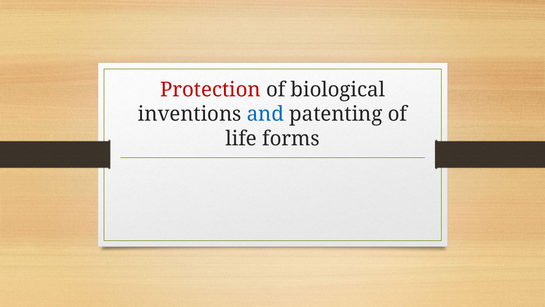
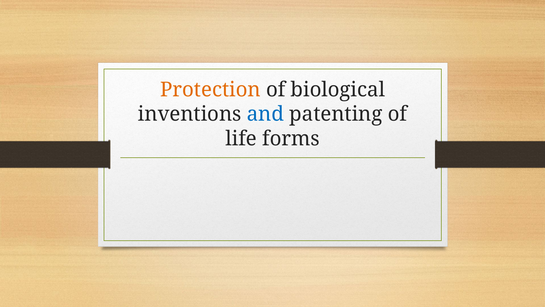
Protection colour: red -> orange (210, 89)
